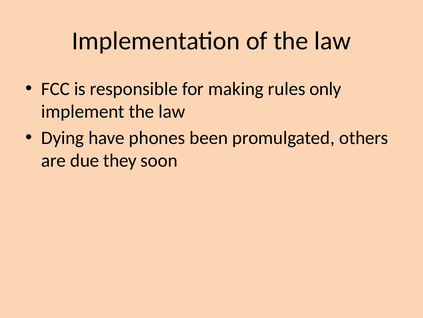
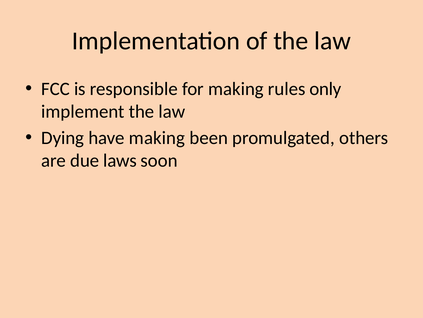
have phones: phones -> making (157, 138)
they: they -> laws (120, 160)
